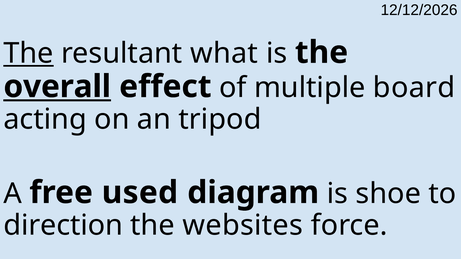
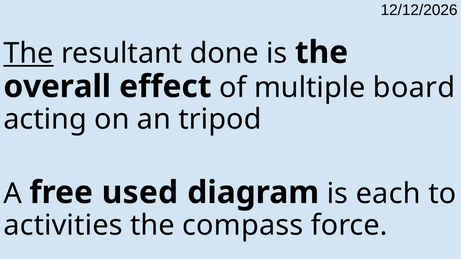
what: what -> done (224, 53)
overall underline: present -> none (57, 87)
shoe: shoe -> each (388, 194)
direction: direction -> activities (63, 226)
websites: websites -> compass (243, 226)
